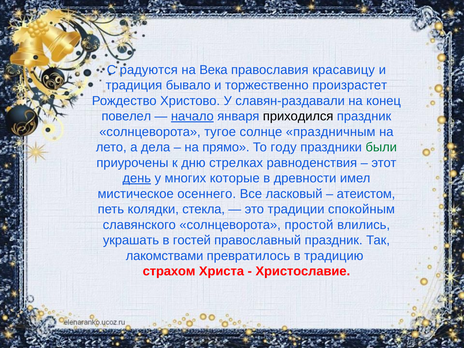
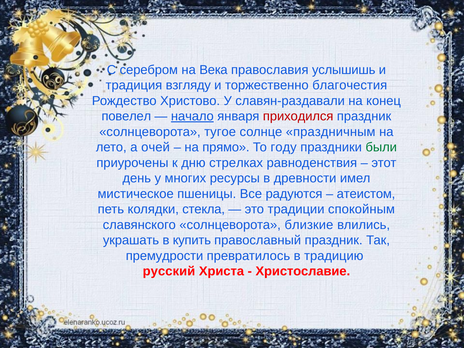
радуются: радуются -> серебром (149, 70)
красавицу: красавицу -> услышишь (344, 70)
бывало: бывало -> взгляду (188, 85)
произрастет: произрастет -> благочестия (350, 85)
приходился colour: black -> red (298, 116)
дела: дела -> очей (156, 147)
день underline: present -> none (137, 178)
которые: которые -> ресурсы (235, 178)
осеннего: осеннего -> пшеницы (207, 194)
ласковый: ласковый -> радуются (294, 194)
простой: простой -> близкие (309, 225)
гостей: гостей -> купить (192, 240)
лакомствами: лакомствами -> премудрости (165, 256)
страхом: страхом -> русский (169, 271)
